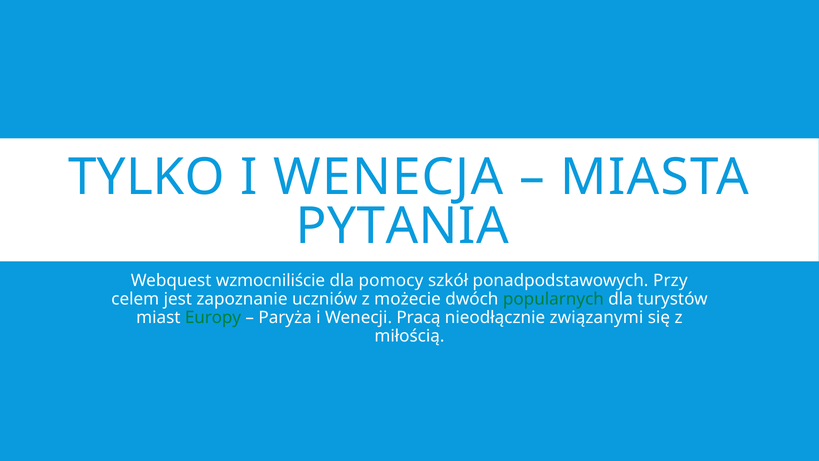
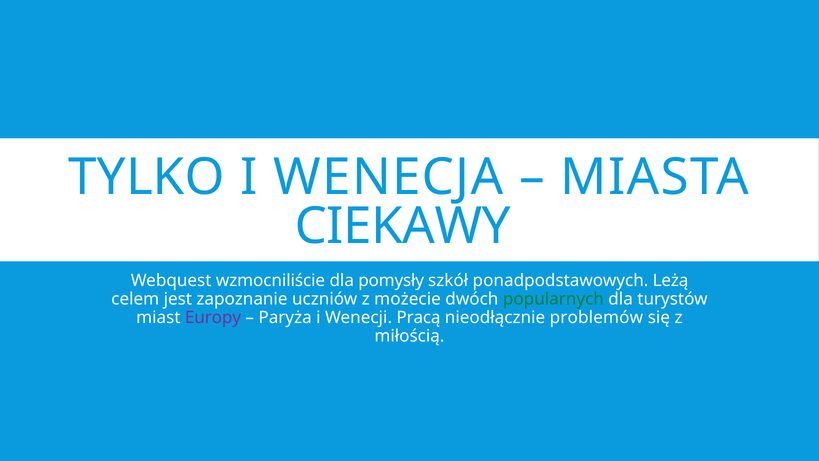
PYTANIA: PYTANIA -> CIEKAWY (403, 226)
pomocy: pomocy -> pomysły (391, 281)
Przy: Przy -> Leżą (671, 281)
Europy colour: green -> purple (213, 317)
związanymi: związanymi -> problemów (596, 317)
